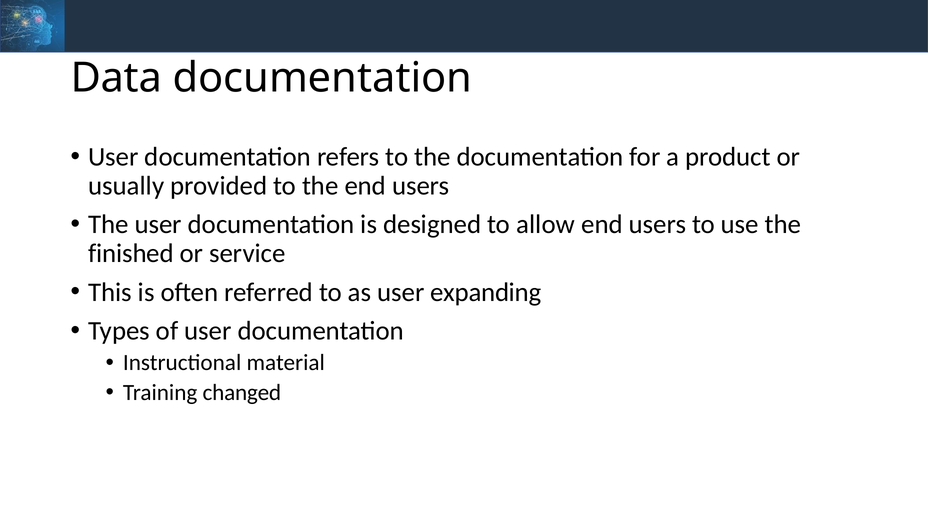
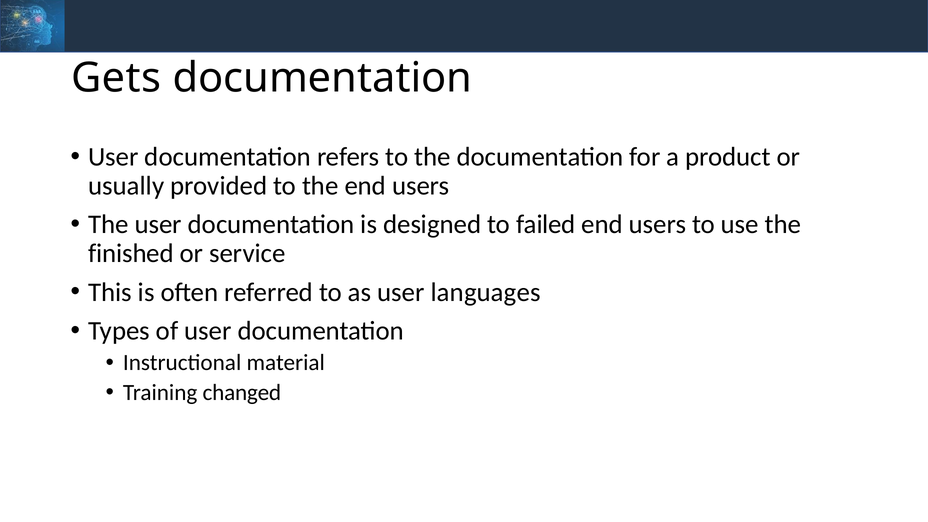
Data: Data -> Gets (116, 78)
allow: allow -> failed (546, 224)
expanding: expanding -> languages (486, 292)
